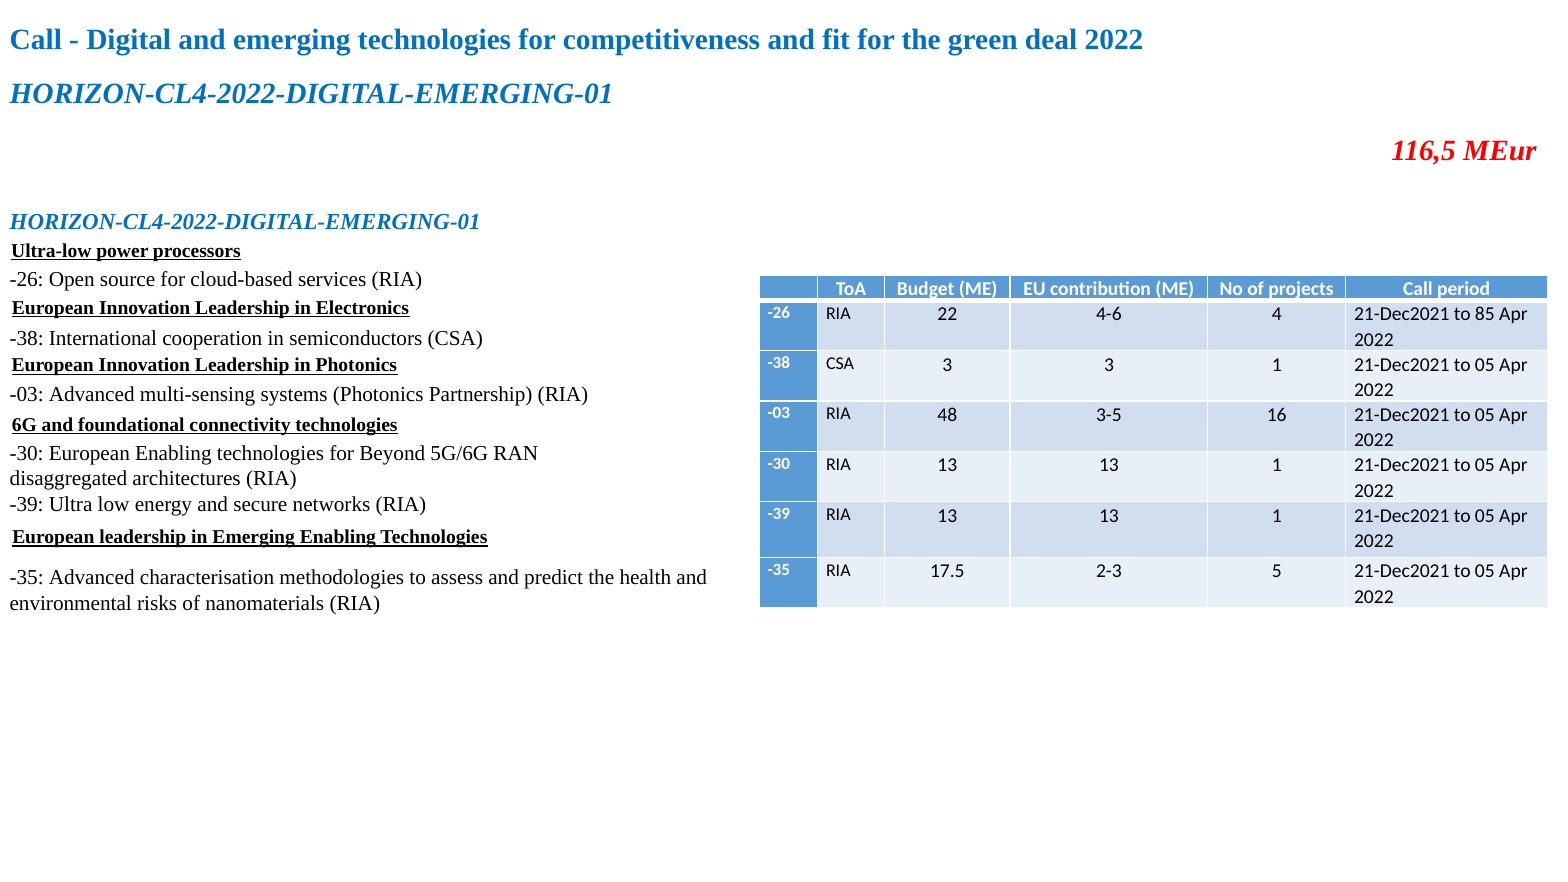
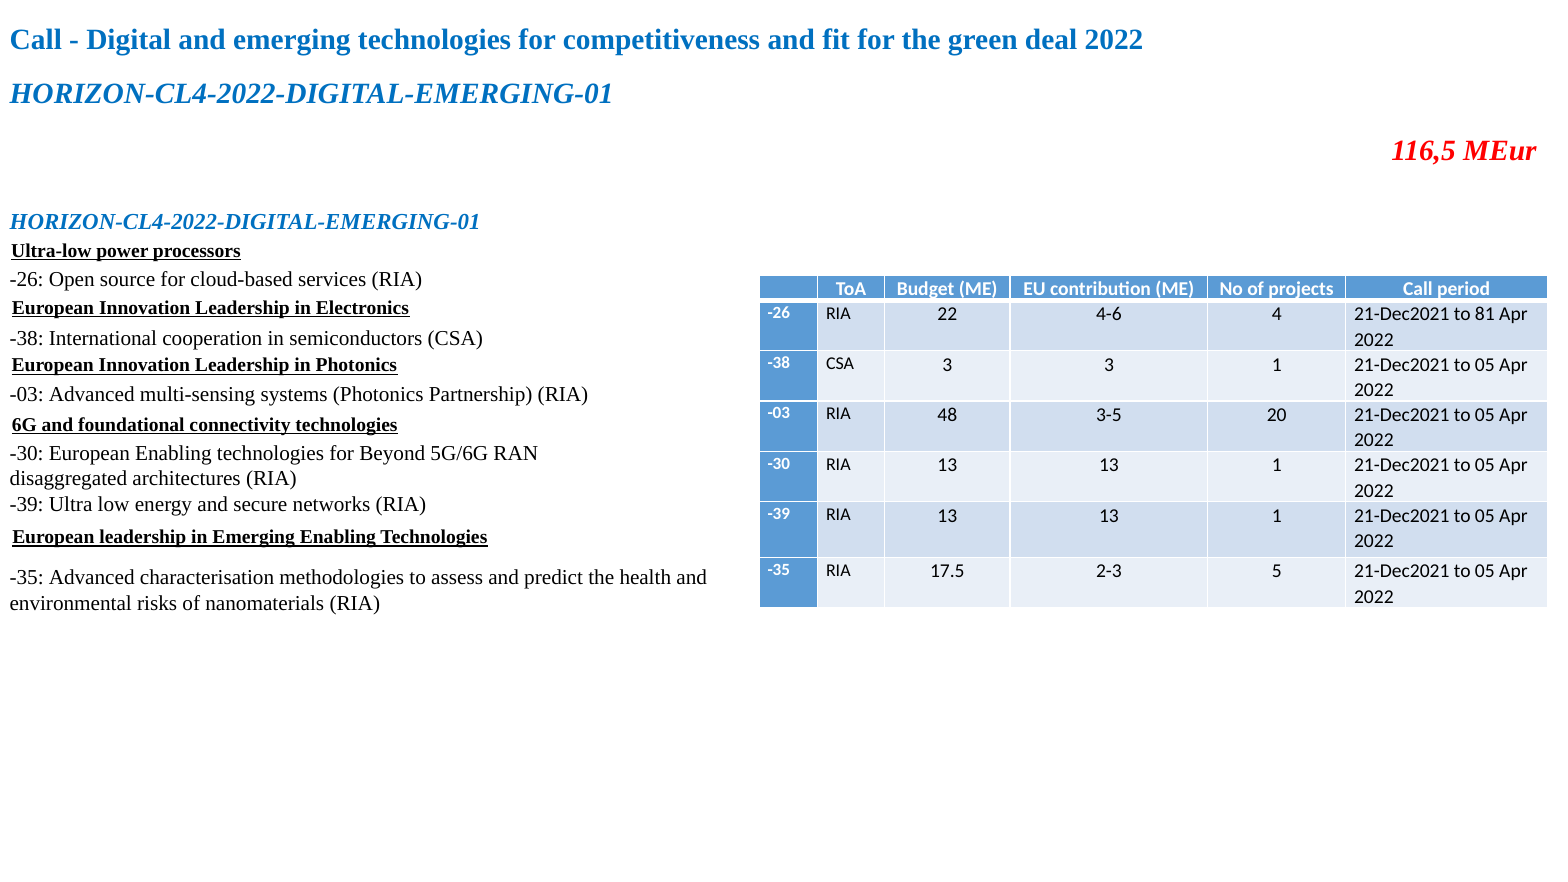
85: 85 -> 81 (1485, 314)
16: 16 -> 20 (1277, 415)
